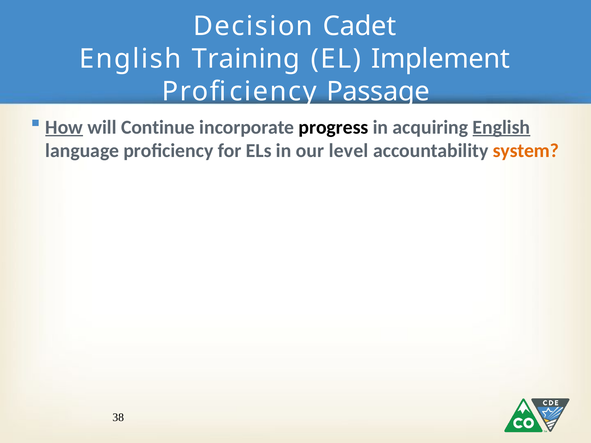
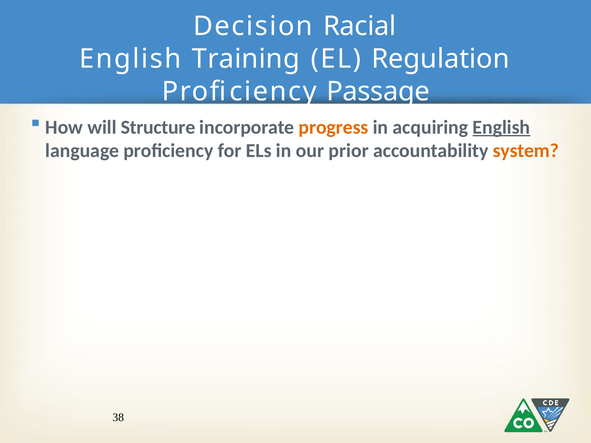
Cadet: Cadet -> Racial (360, 26)
Implement: Implement -> Regulation (440, 59)
How underline: present -> none (64, 127)
Continue: Continue -> Structure (158, 127)
progress colour: black -> orange (333, 127)
level: level -> prior (349, 151)
